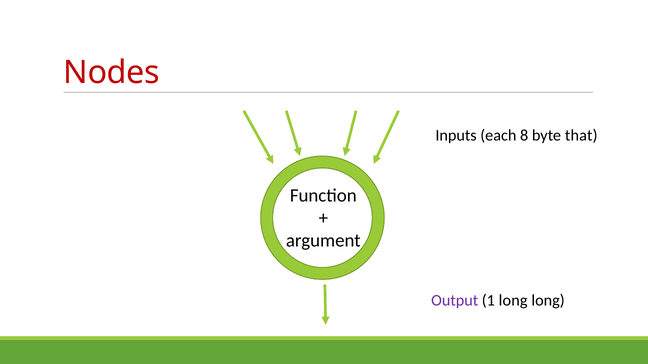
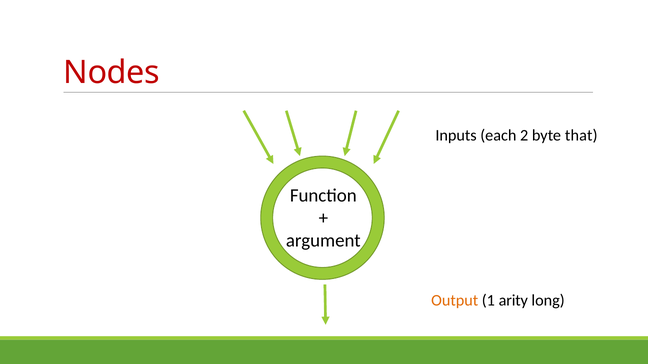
8: 8 -> 2 (524, 135)
Output colour: purple -> orange (455, 301)
1 long: long -> arity (513, 301)
